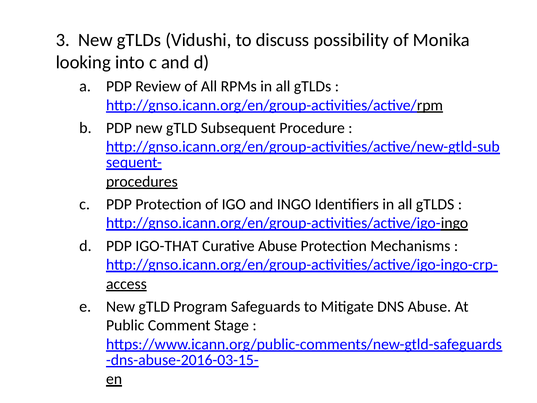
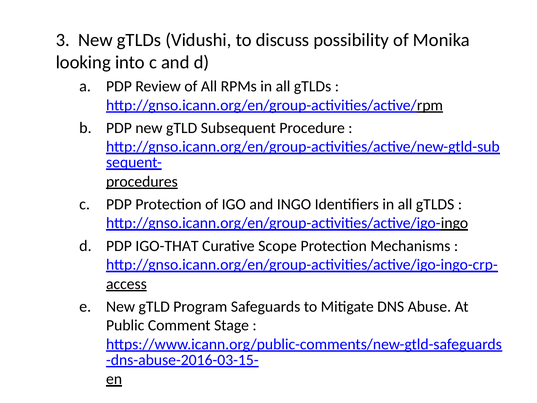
Curative Abuse: Abuse -> Scope (278, 246)
